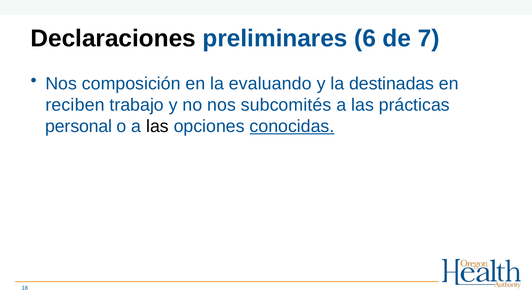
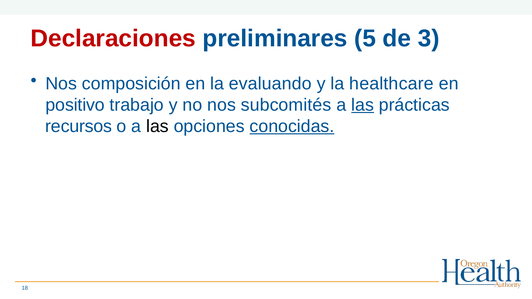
Declaraciones colour: black -> red (113, 39)
6: 6 -> 5 (365, 39)
7: 7 -> 3 (429, 39)
destinadas: destinadas -> healthcare (392, 84)
reciben: reciben -> positivo (75, 105)
las underline: none -> present (363, 105)
personal: personal -> recursos (79, 126)
